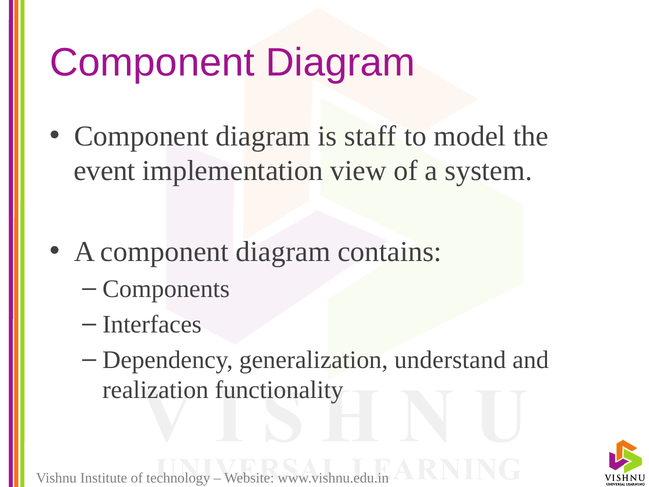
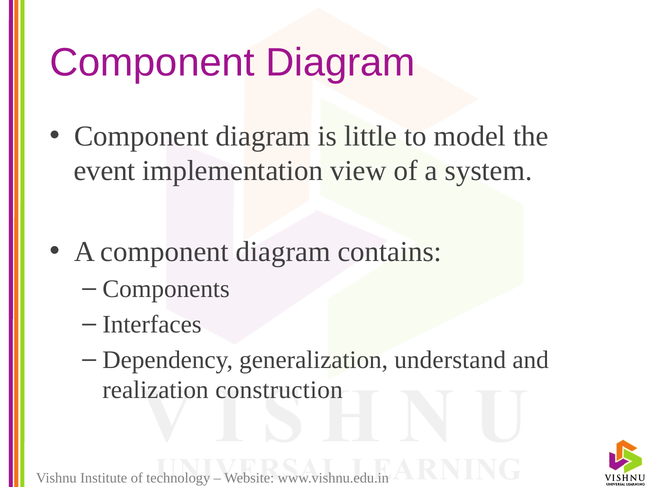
staff: staff -> little (370, 136)
functionality: functionality -> construction (279, 390)
